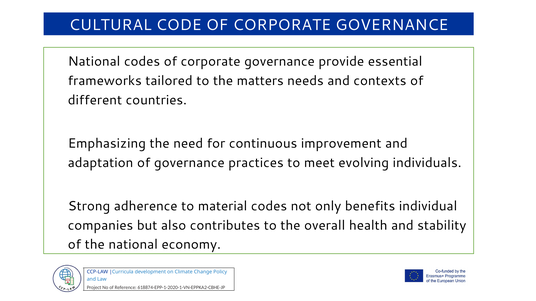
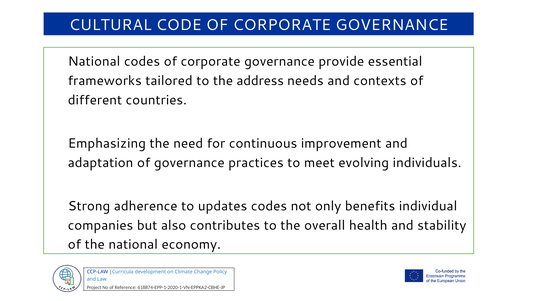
matters: matters -> address (260, 81)
material: material -> updates (223, 206)
